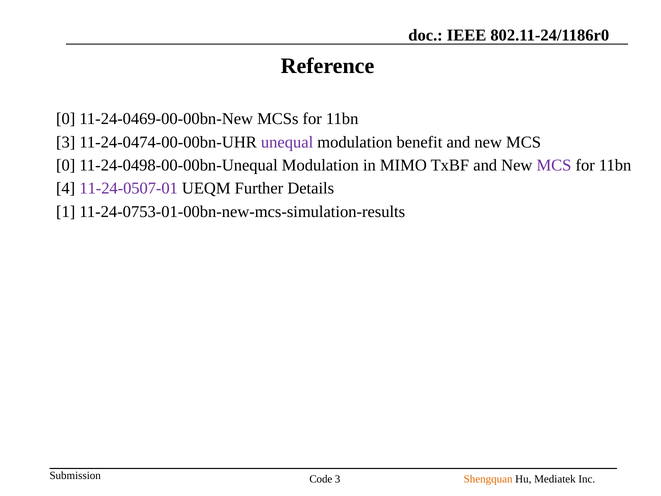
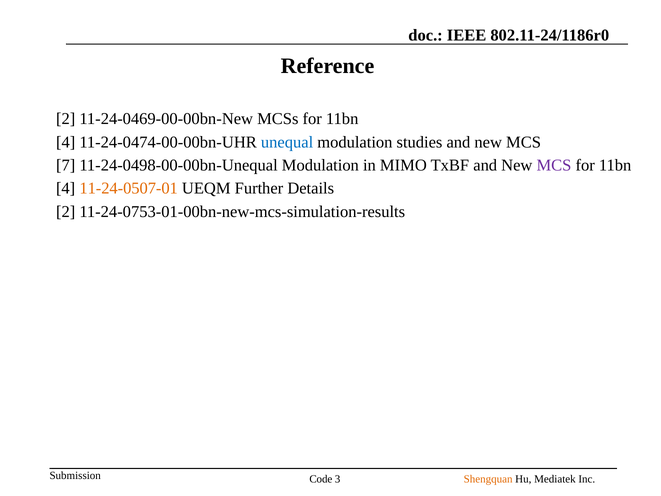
0: 0 -> 2 (66, 119)
3: 3 -> 4 (66, 142)
unequal colour: purple -> blue (287, 142)
benefit: benefit -> studies (419, 142)
0: 0 -> 7 (66, 165)
11-24-0507-01 colour: purple -> orange (129, 188)
1: 1 -> 2 (66, 212)
